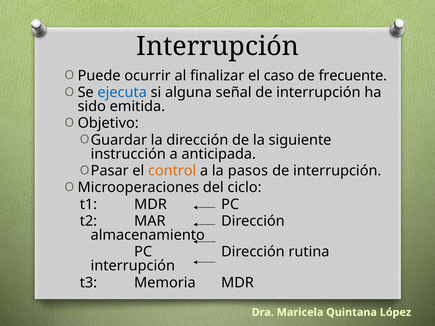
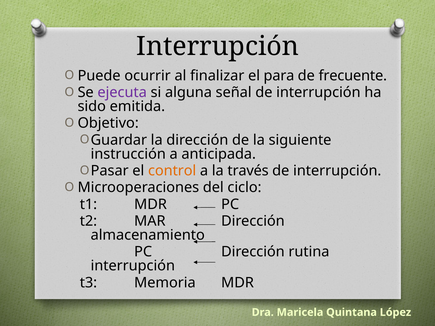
caso: caso -> para (279, 76)
ejecuta colour: blue -> purple (122, 93)
pasos: pasos -> través (248, 171)
